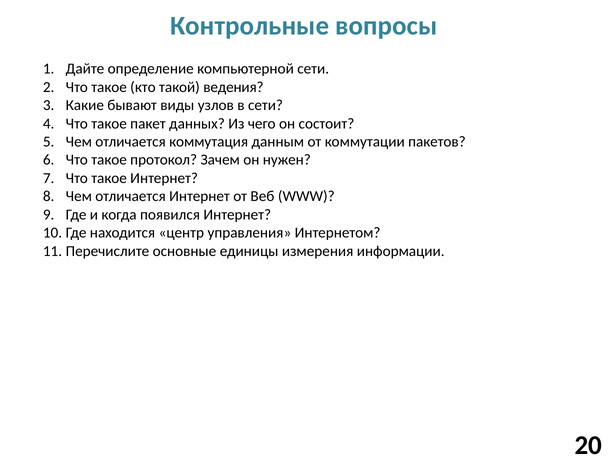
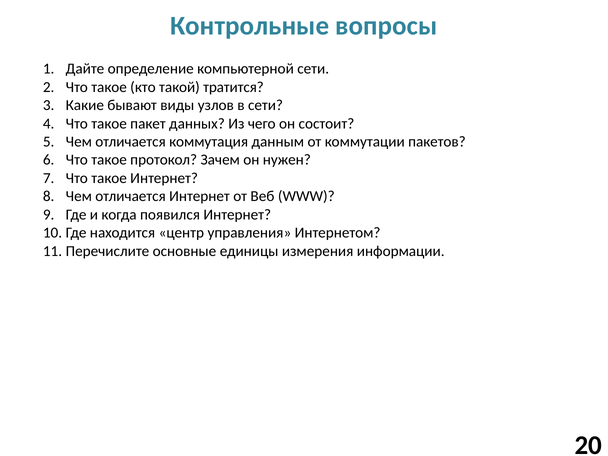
ведения: ведения -> тратится (233, 87)
